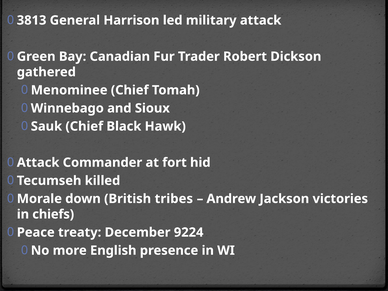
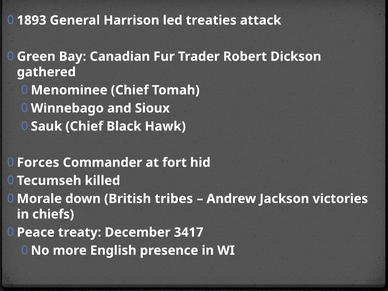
3813: 3813 -> 1893 (32, 20)
military: military -> treaties (211, 20)
Attack: Attack -> Forces (38, 163)
9224: 9224 -> 3417 (189, 232)
